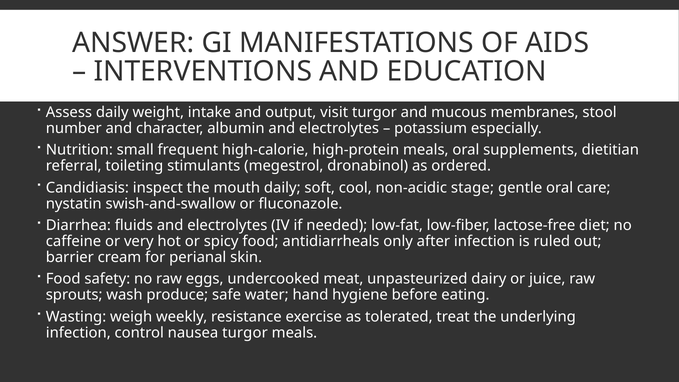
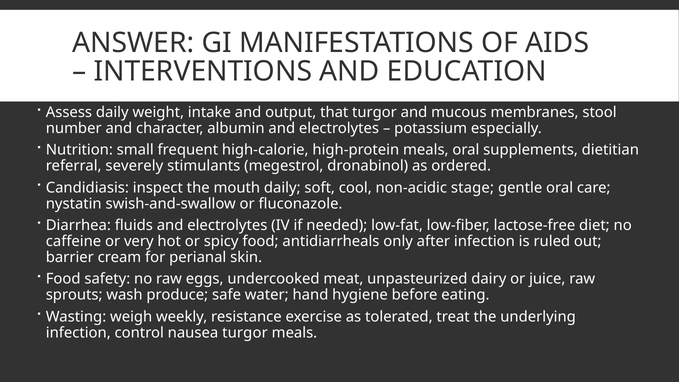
visit: visit -> that (334, 112)
toileting: toileting -> severely (134, 166)
